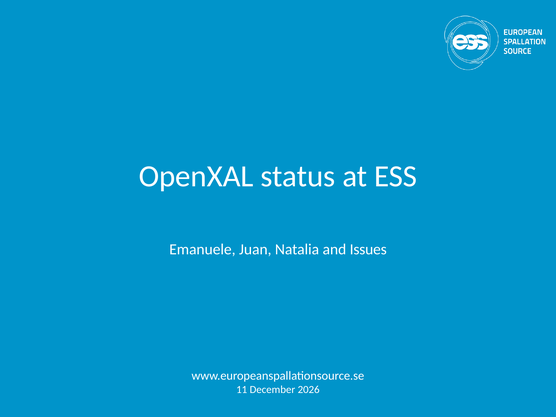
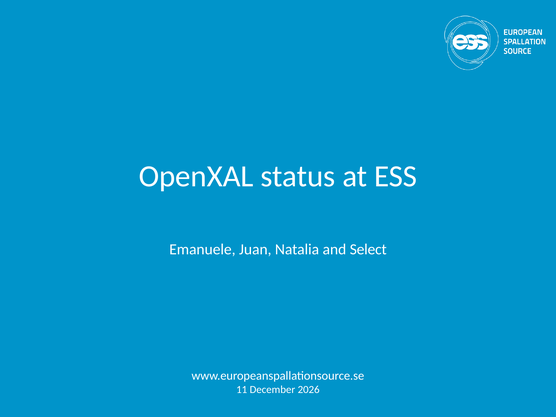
Issues: Issues -> Select (368, 249)
